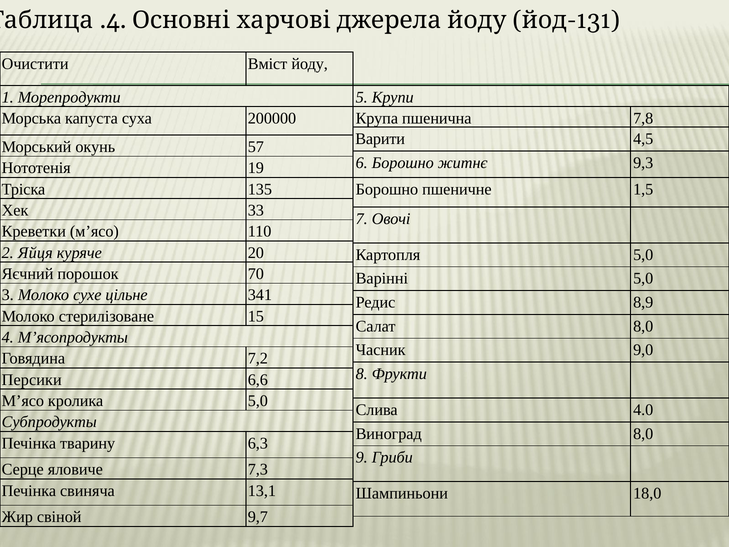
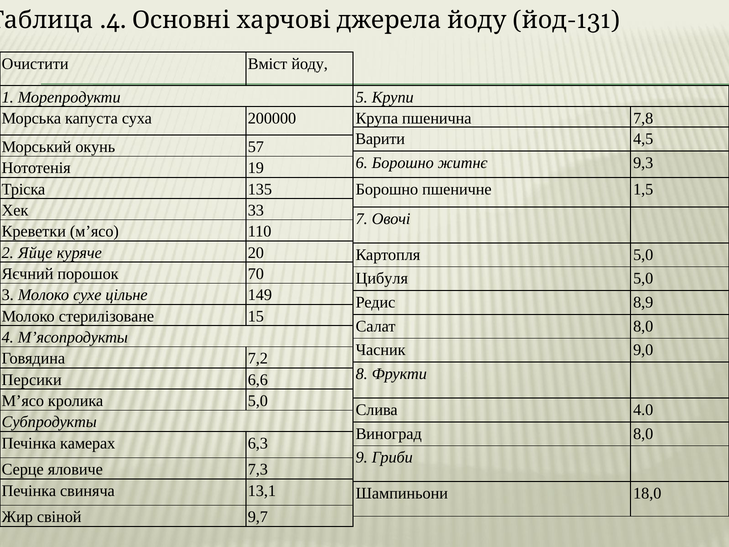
Яйця: Яйця -> Яйце (35, 253)
Варінні: Варінні -> Цибуля (382, 278)
341: 341 -> 149 (260, 295)
тварину: тварину -> камерах (88, 443)
